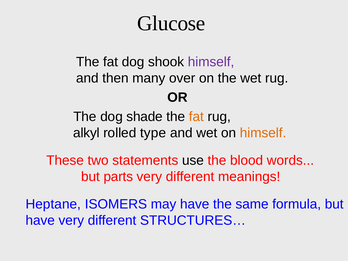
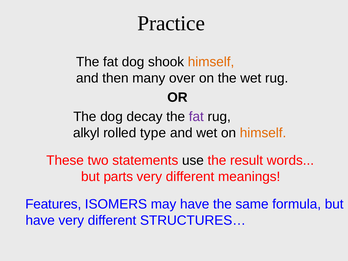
Glucose: Glucose -> Practice (171, 23)
himself colour: purple -> orange (211, 62)
shade: shade -> decay (145, 117)
fat colour: orange -> purple (196, 117)
blood: blood -> result (247, 160)
Heptane: Heptane -> Features (53, 204)
